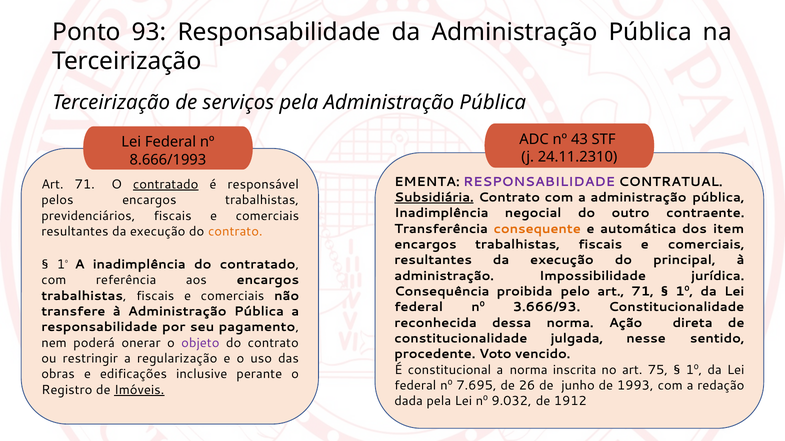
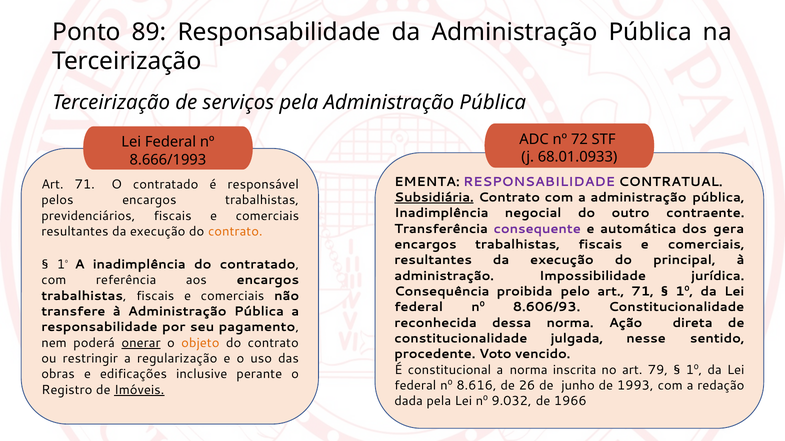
93: 93 -> 89 (149, 32)
43: 43 -> 72 (579, 139)
24.11.2310: 24.11.2310 -> 68.01.0933 (578, 157)
contratado underline: present -> none (166, 185)
consequente colour: orange -> purple (537, 229)
item: item -> gera (729, 229)
3.666/93: 3.666/93 -> 8.606/93 (547, 307)
onerar underline: none -> present (141, 343)
objeto colour: purple -> orange (200, 343)
75: 75 -> 79 (658, 370)
7.695: 7.695 -> 8.616 (476, 386)
1912: 1912 -> 1966 (570, 402)
